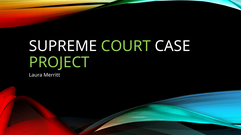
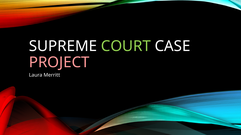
PROJECT colour: light green -> pink (59, 63)
